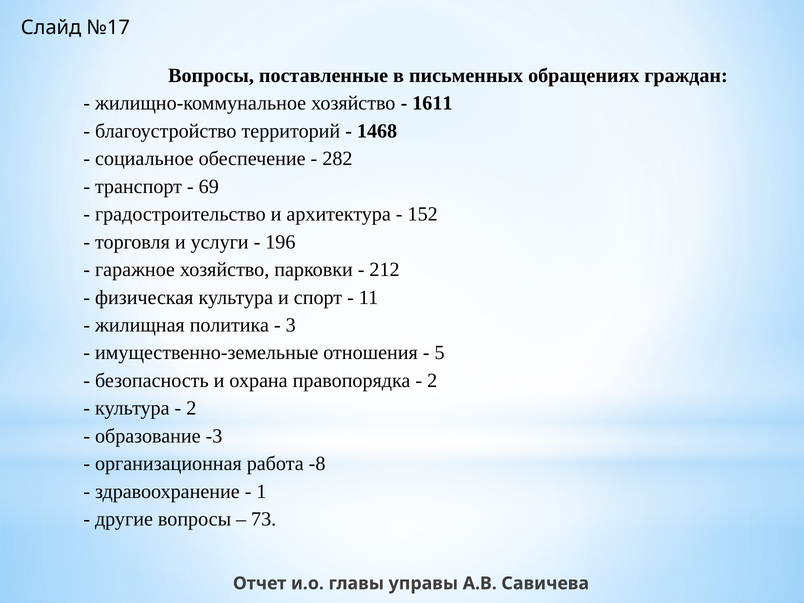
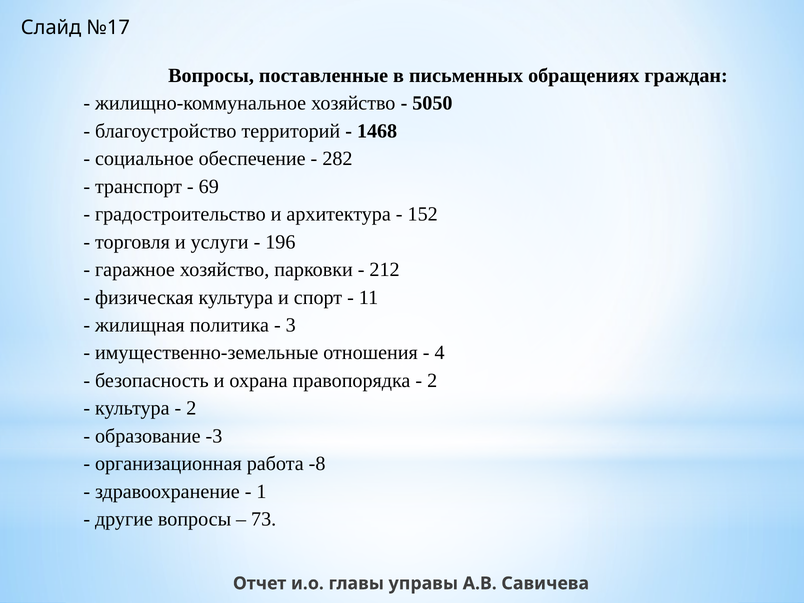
1611: 1611 -> 5050 (432, 103)
5: 5 -> 4 (440, 353)
